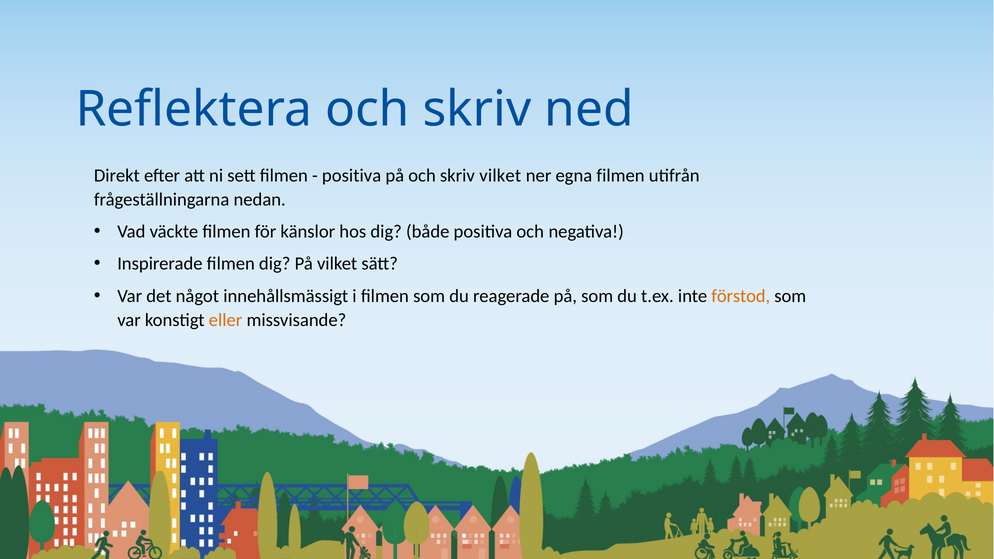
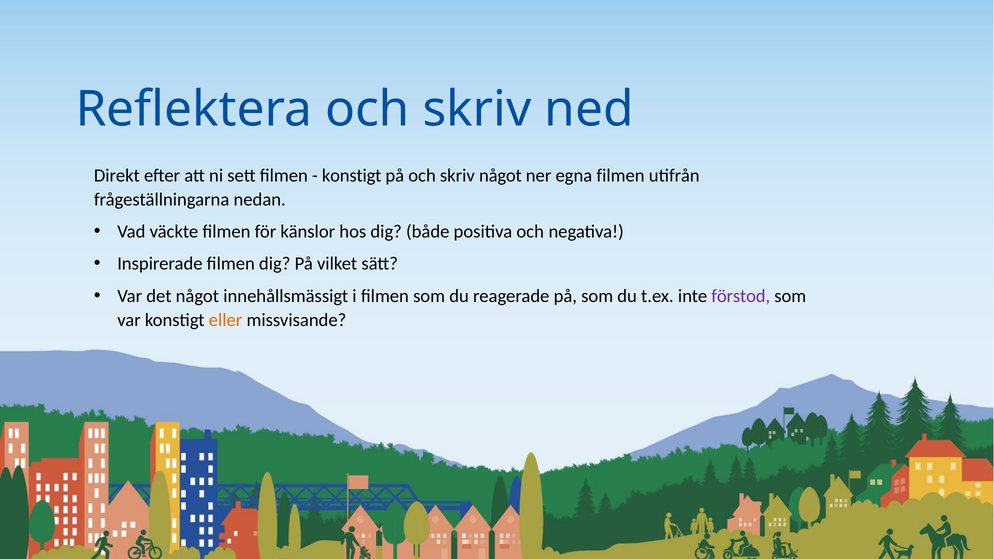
positiva: positiva -> konstigt (352, 175)
skriv vilket: vilket -> något (500, 175)
förstod colour: orange -> purple (741, 296)
